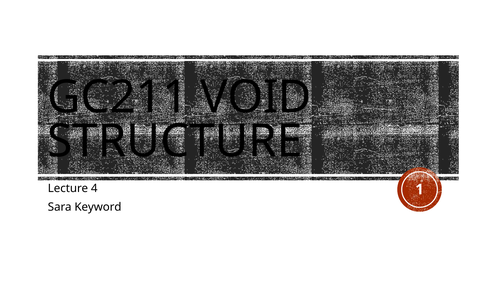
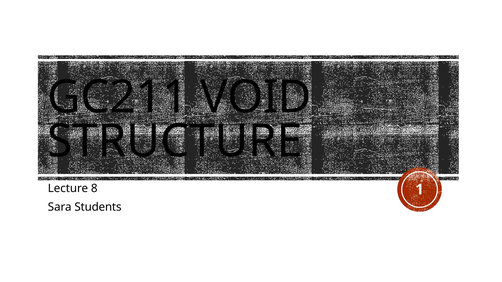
4: 4 -> 8 (94, 189)
Keyword: Keyword -> Students (98, 207)
